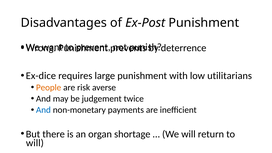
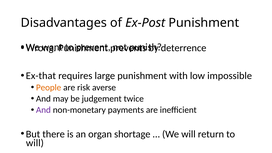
Ex-dice: Ex-dice -> Ex-that (41, 76)
utilitarians: utilitarians -> impossible (230, 76)
And colour: blue -> purple (43, 110)
